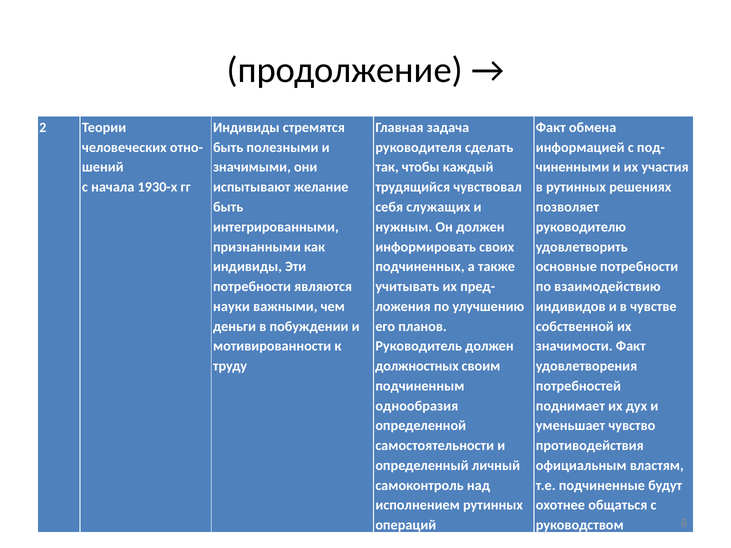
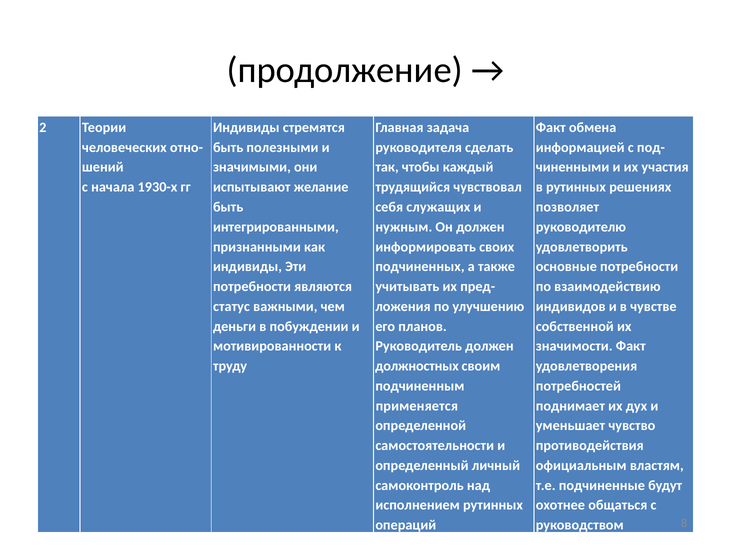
науки: науки -> статус (231, 307)
однообразия: однообразия -> применяется (417, 406)
